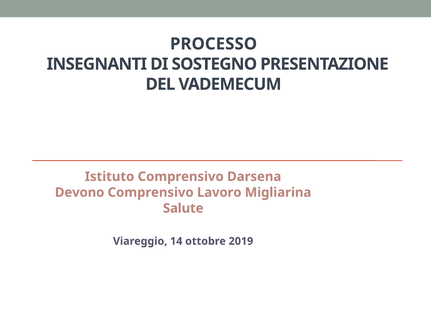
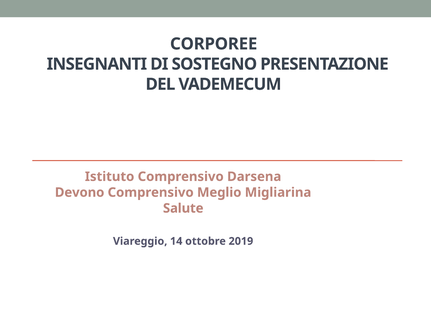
PROCESSO: PROCESSO -> CORPOREE (214, 44)
Lavoro: Lavoro -> Meglio (219, 192)
